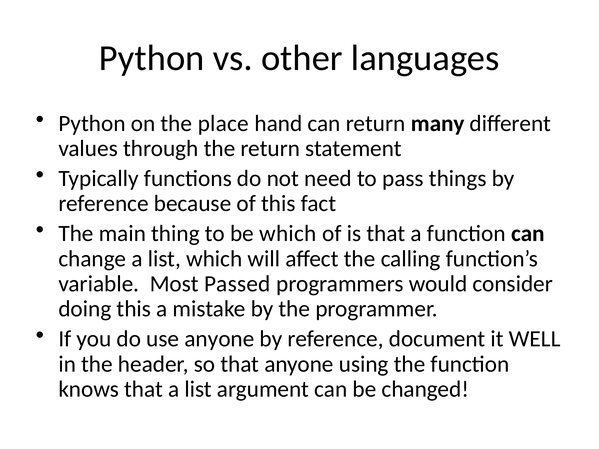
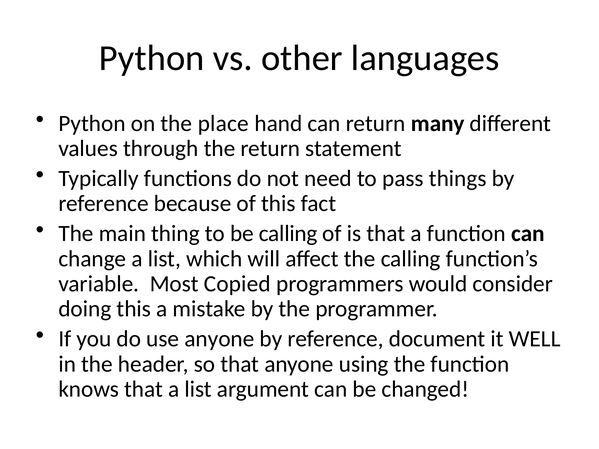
be which: which -> calling (288, 234)
Passed: Passed -> Copied (237, 284)
